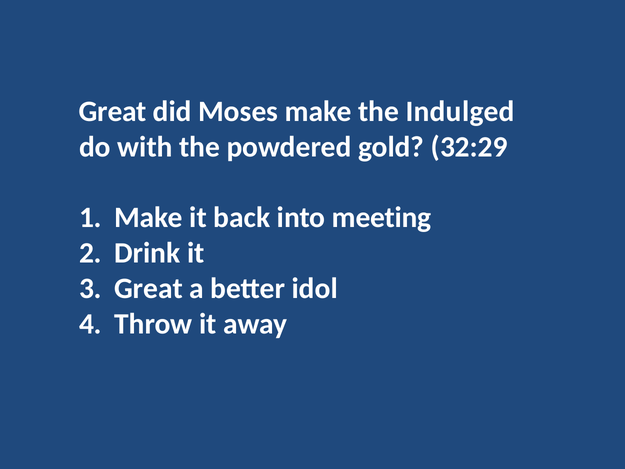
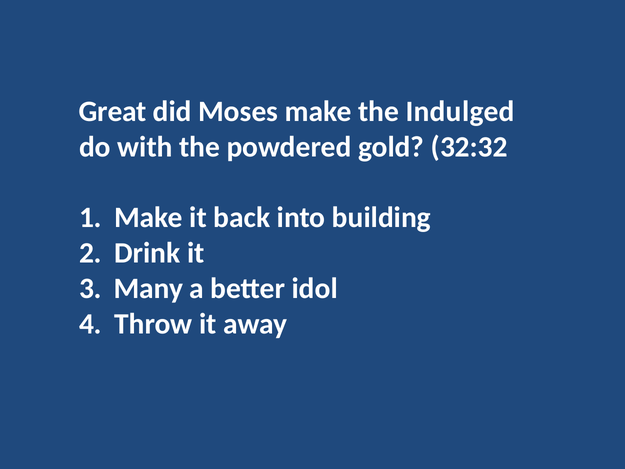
32:29: 32:29 -> 32:32 (469, 147)
meeting: meeting -> building (381, 218)
Great: Great -> Many (149, 288)
